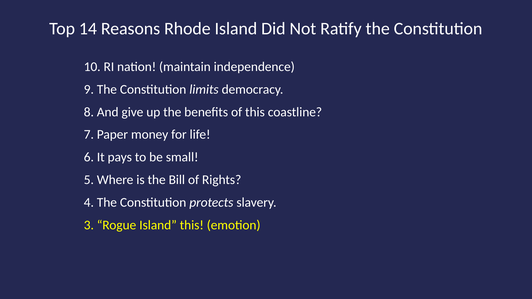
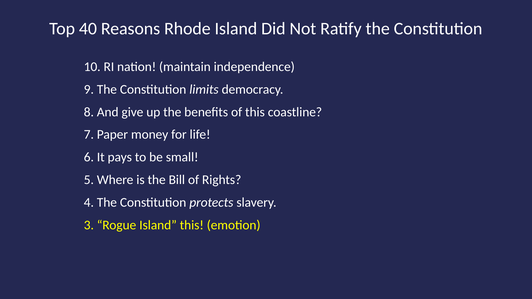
14: 14 -> 40 (88, 29)
